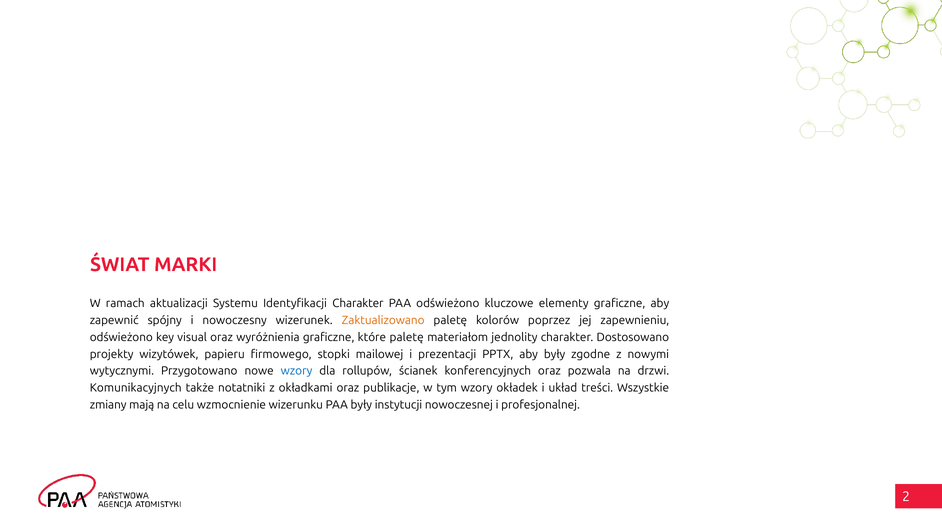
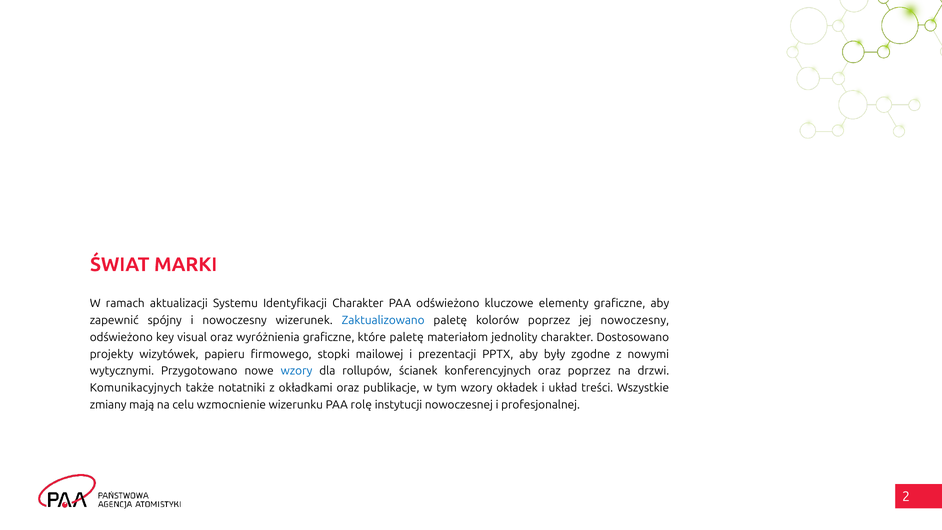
Zaktualizowano colour: orange -> blue (383, 320)
jej zapewnieniu: zapewnieniu -> nowoczesny (635, 320)
oraz pozwala: pozwala -> poprzez (589, 371)
PAA były: były -> rolę (361, 405)
